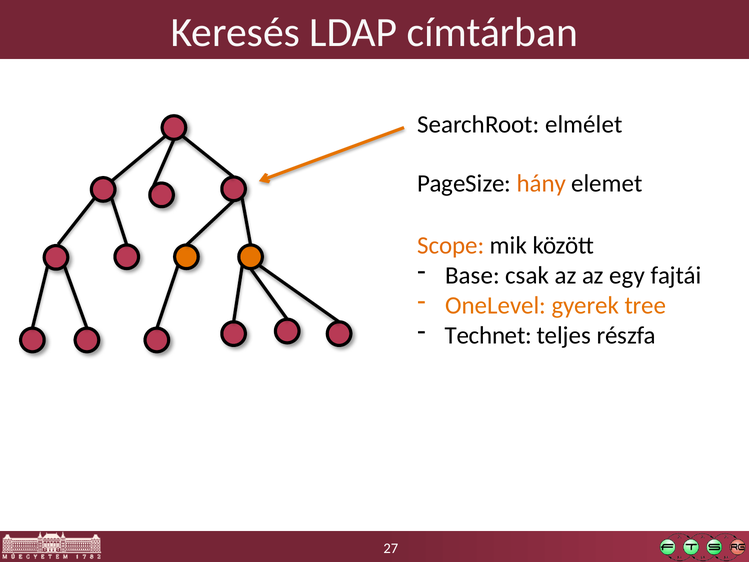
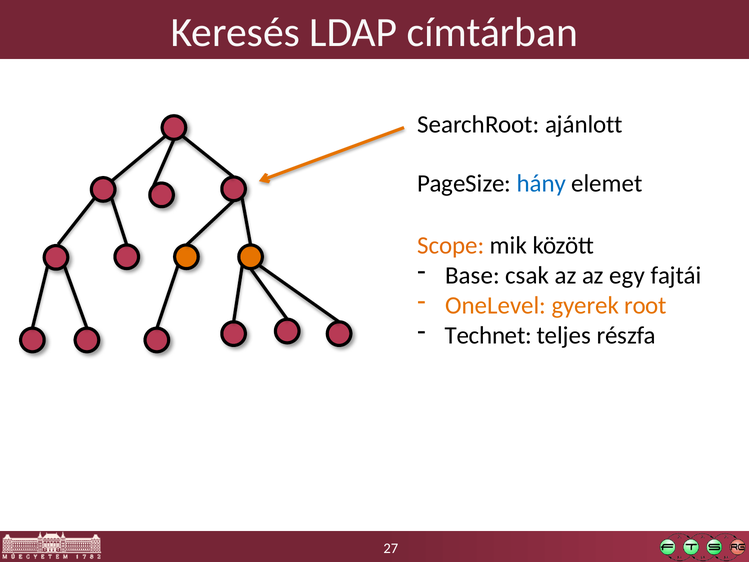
elmélet: elmélet -> ajánlott (584, 124)
hány colour: orange -> blue (541, 183)
tree: tree -> root (645, 306)
